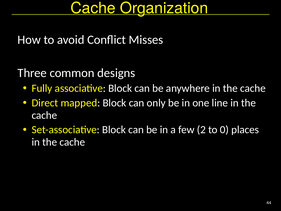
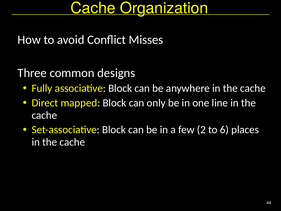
0: 0 -> 6 (224, 130)
